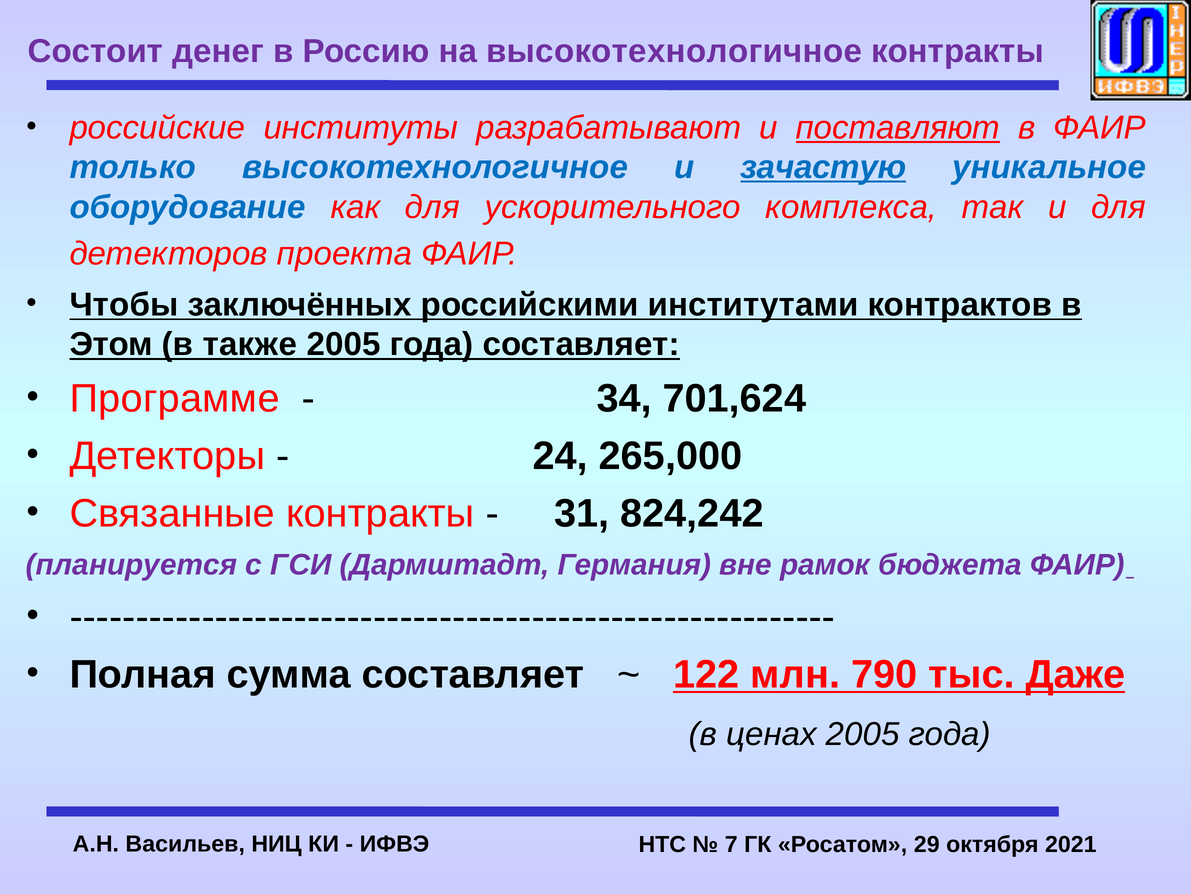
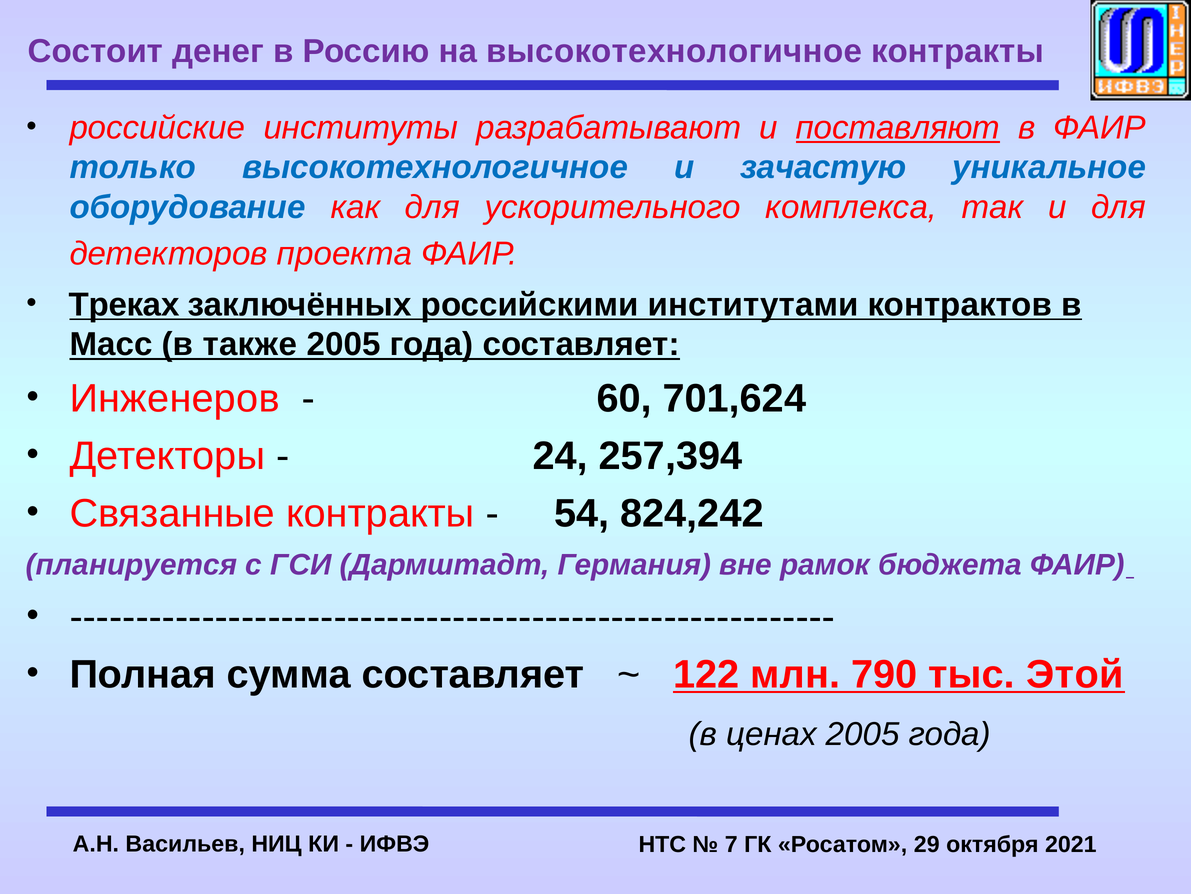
зачастую underline: present -> none (823, 167)
Чтобы: Чтобы -> Треках (124, 304)
Этом: Этом -> Масс (111, 344)
Программе: Программе -> Инженеров (175, 398)
34: 34 -> 60 (624, 398)
265,000: 265,000 -> 257,394 (671, 456)
31: 31 -> 54 (582, 513)
Даже: Даже -> Этой (1075, 674)
